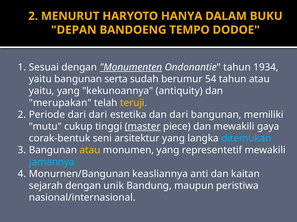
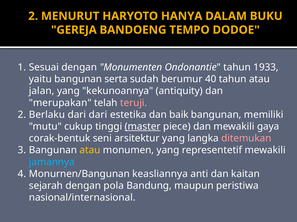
DEPAN: DEPAN -> GEREJA (74, 30)
Monumenten underline: present -> none (131, 67)
1934: 1934 -> 1933 (266, 67)
54: 54 -> 40 (211, 79)
yaitu: yaitu -> jalan (42, 91)
teruji colour: yellow -> pink (134, 103)
Periode: Periode -> Berlaku (47, 115)
dan dari: dari -> baik (179, 115)
ditemukan colour: light blue -> pink (246, 139)
unik: unik -> pola (114, 186)
